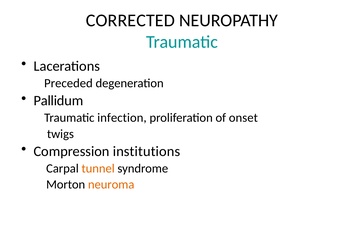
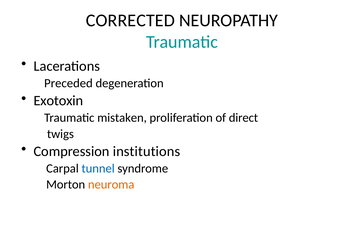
Pallidum: Pallidum -> Exotoxin (58, 100)
infection: infection -> mistaken (122, 118)
onset: onset -> direct (243, 118)
tunnel colour: orange -> blue (98, 168)
